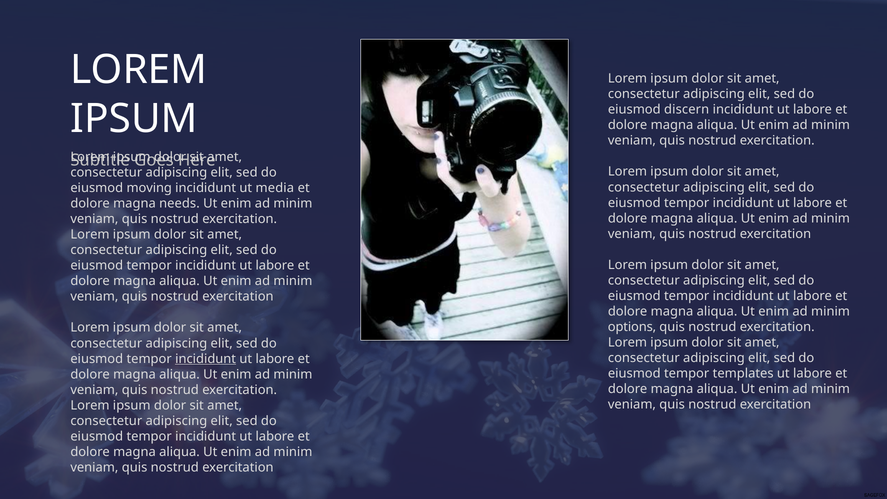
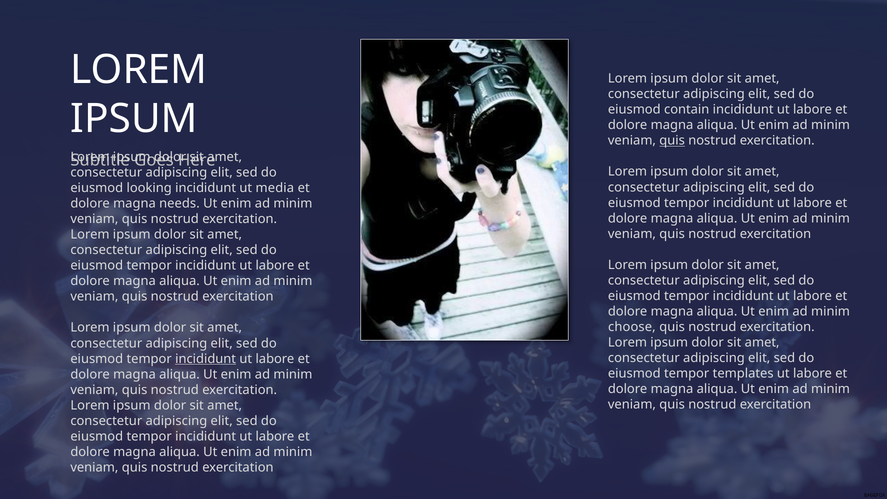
discern: discern -> contain (687, 110)
quis underline: none -> present (672, 141)
moving: moving -> looking (149, 188)
options: options -> choose (632, 327)
